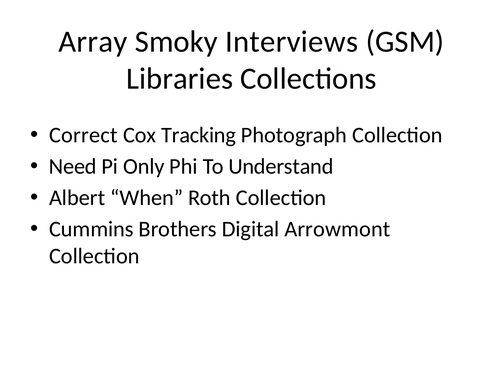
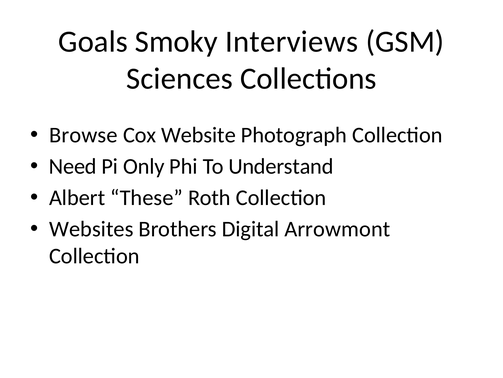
Array: Array -> Goals (93, 42)
Libraries: Libraries -> Sciences (180, 78)
Correct: Correct -> Browse (83, 135)
Tracking: Tracking -> Website (198, 135)
When: When -> These (147, 197)
Cummins: Cummins -> Websites (91, 229)
